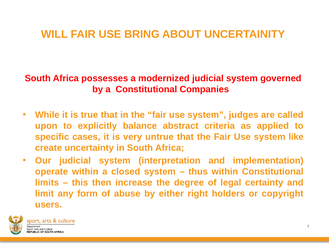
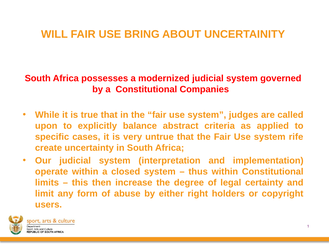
like: like -> rife (296, 137)
